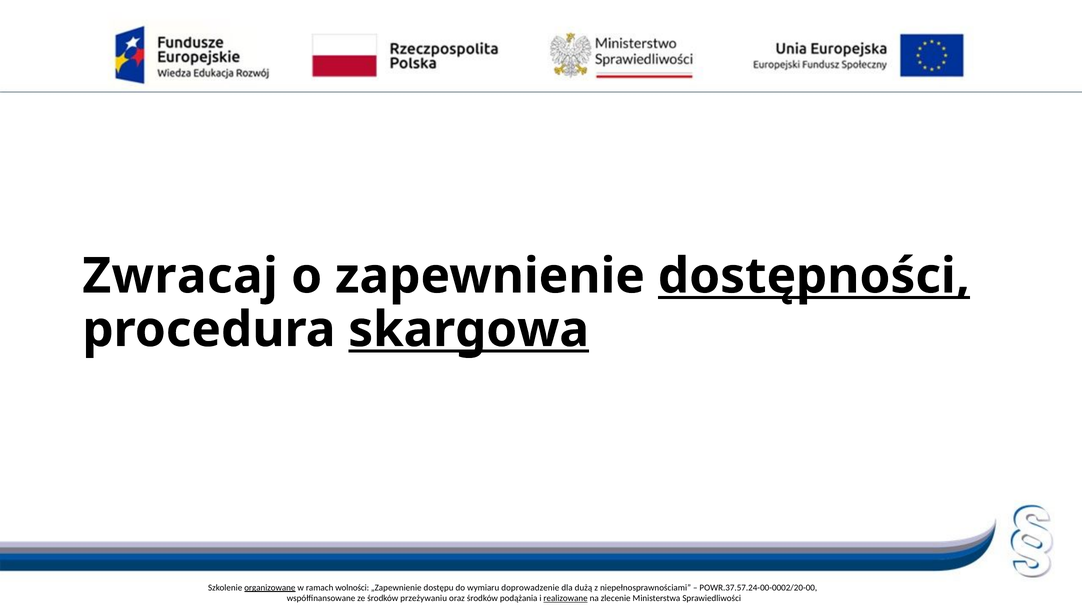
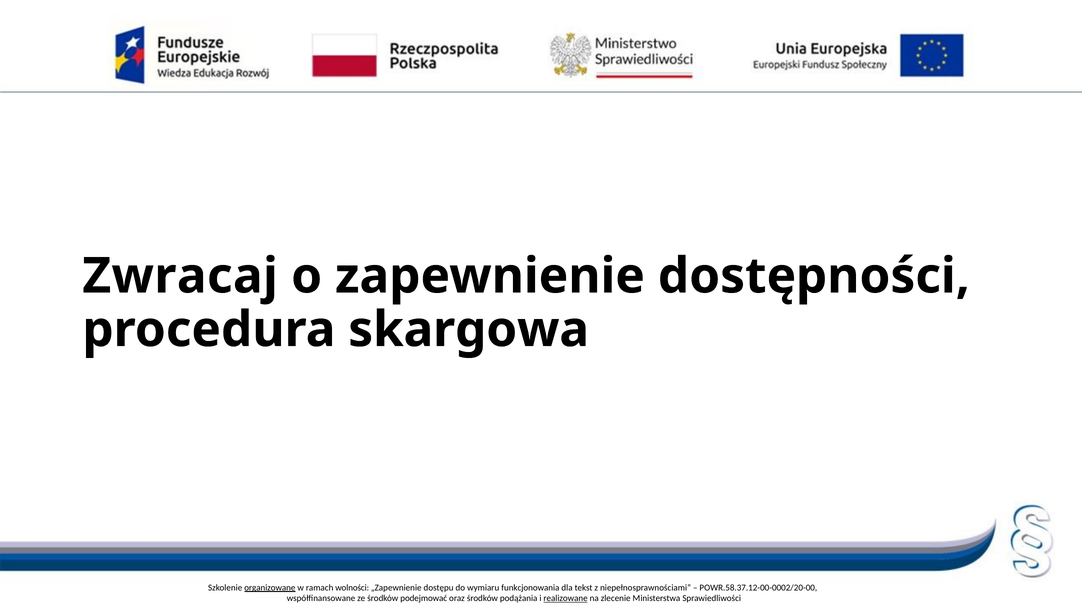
dostępności underline: present -> none (814, 276)
skargowa underline: present -> none (469, 330)
doprowadzenie: doprowadzenie -> funkcjonowania (530, 587)
dużą: dużą -> tekst (584, 587)
POWR.37.57.24-00-0002/20-00: POWR.37.57.24-00-0002/20-00 -> POWR.58.37.12-00-0002/20-00 (758, 587)
przeżywaniu: przeżywaniu -> podejmować (424, 598)
